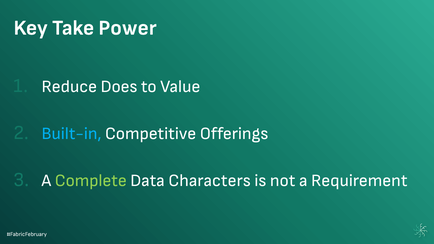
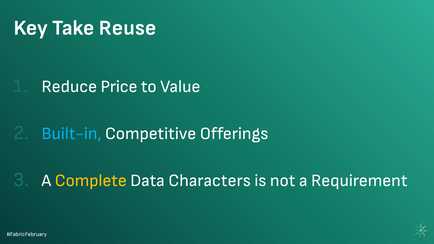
Power: Power -> Reuse (127, 28)
Does: Does -> Price (119, 86)
Complete colour: light green -> yellow (91, 181)
